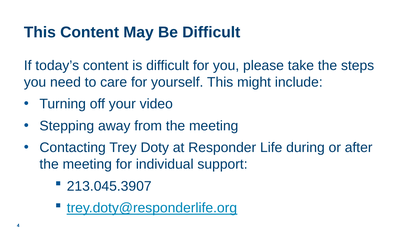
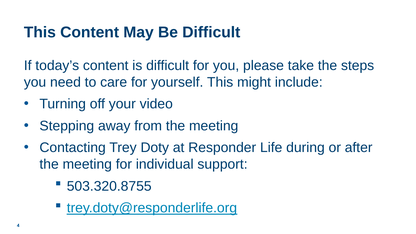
213.045.3907: 213.045.3907 -> 503.320.8755 (109, 186)
